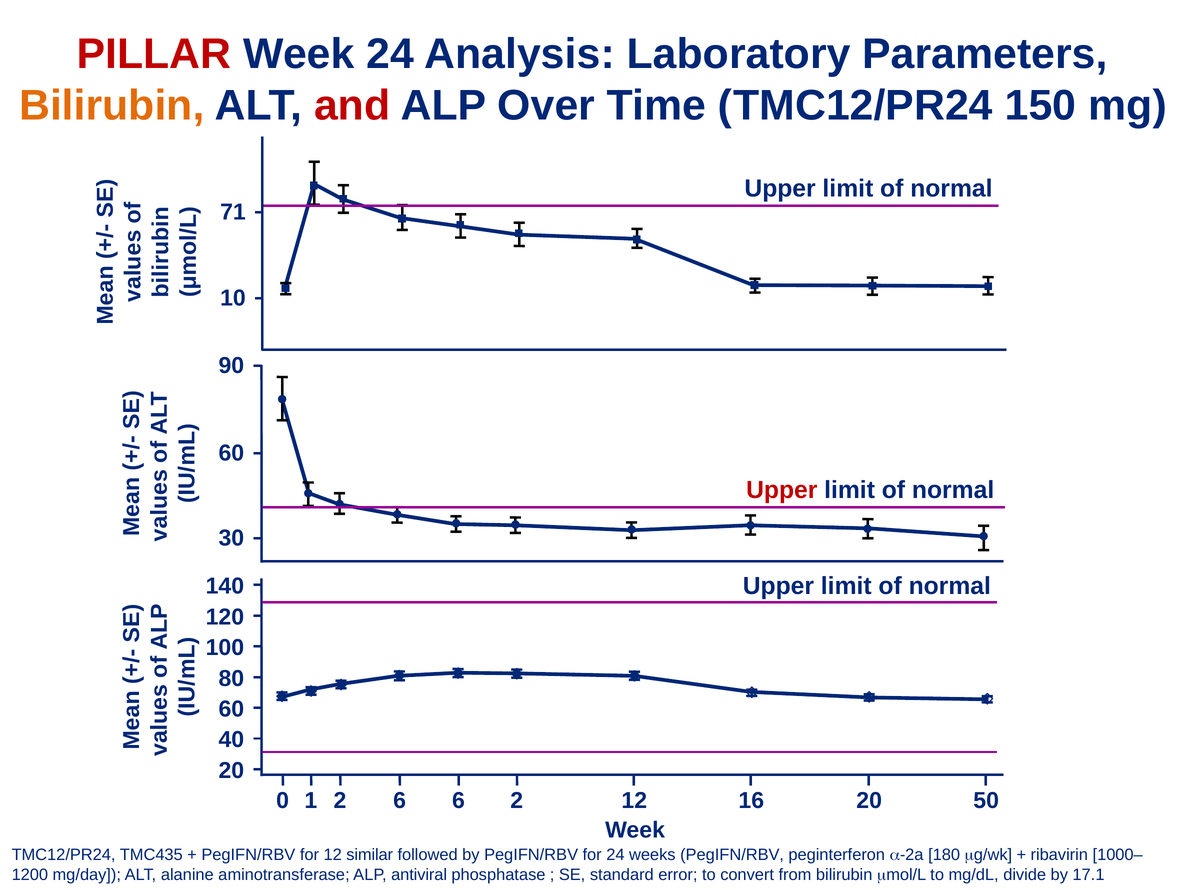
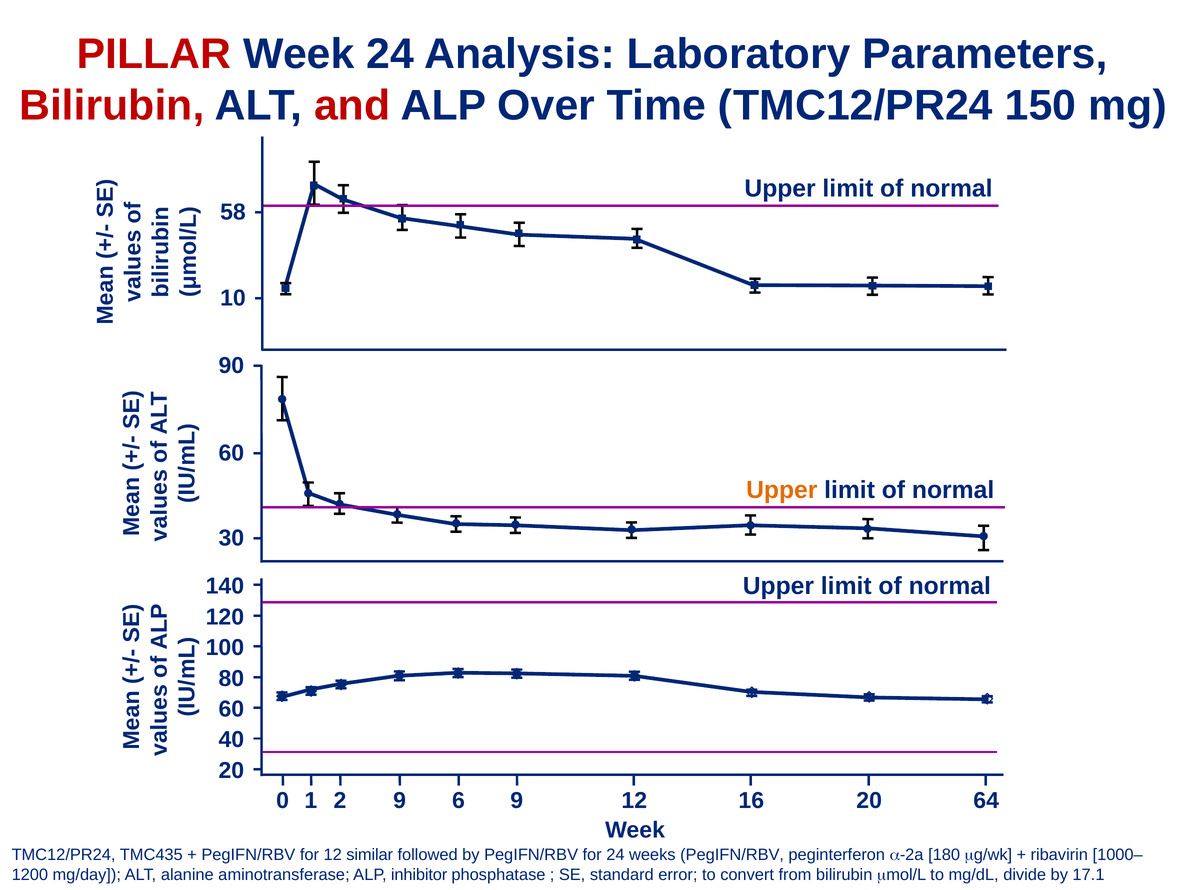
Bilirubin colour: orange -> red (112, 105)
71: 71 -> 58 (233, 212)
Upper colour: red -> orange (782, 490)
2 6: 6 -> 9 (400, 800)
6 2: 2 -> 9 (517, 800)
50: 50 -> 64 (986, 800)
antiviral: antiviral -> inhibitor (419, 874)
